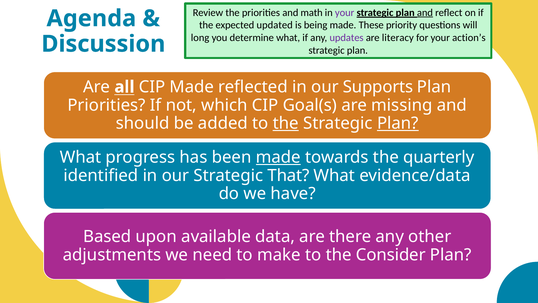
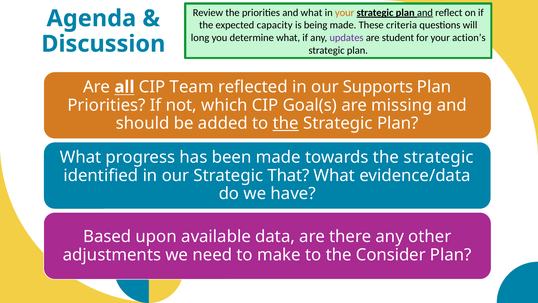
and math: math -> what (312, 13)
your colour: purple -> orange (345, 13)
updated: updated -> capacity (275, 25)
priority: priority -> criteria (401, 25)
literacy: literacy -> student (398, 38)
Made: Made -> Team (192, 87)
Plan underline: present -> none (398, 123)
made underline: present -> none (278, 157)
quarterly: quarterly -> strategic (439, 157)
